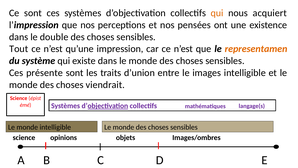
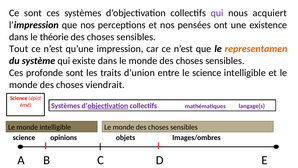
qui colour: orange -> purple (217, 13)
double: double -> théorie (54, 37)
présente: présente -> profonde (45, 73)
le images: images -> science (207, 73)
